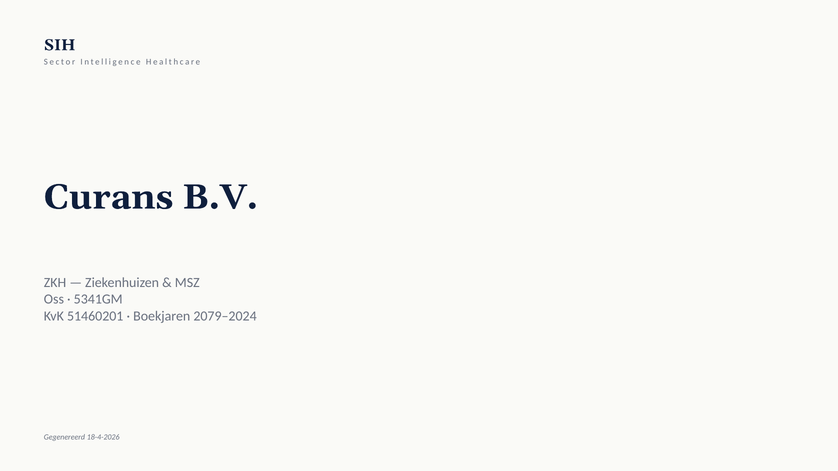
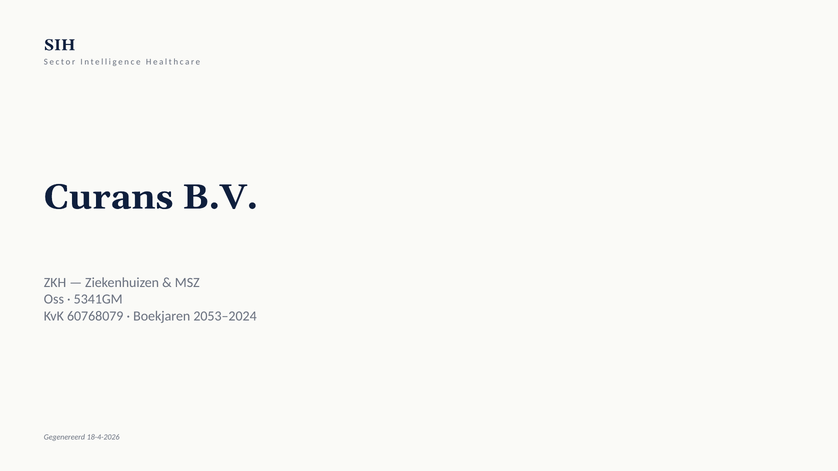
51460201: 51460201 -> 60768079 (95, 316)
2079–2024: 2079–2024 -> 2053–2024 (225, 316)
